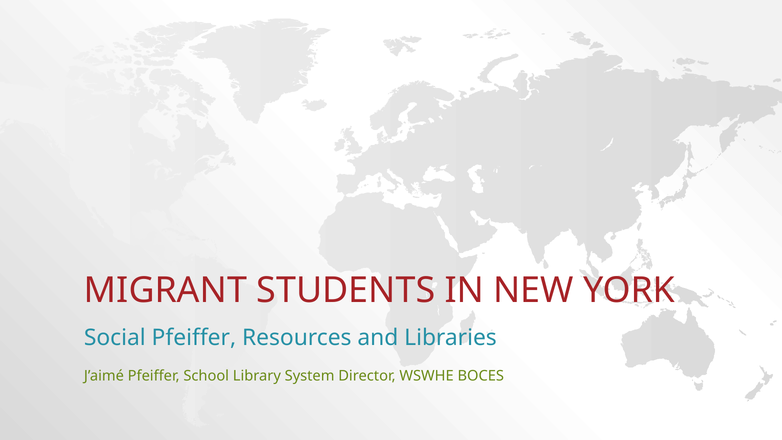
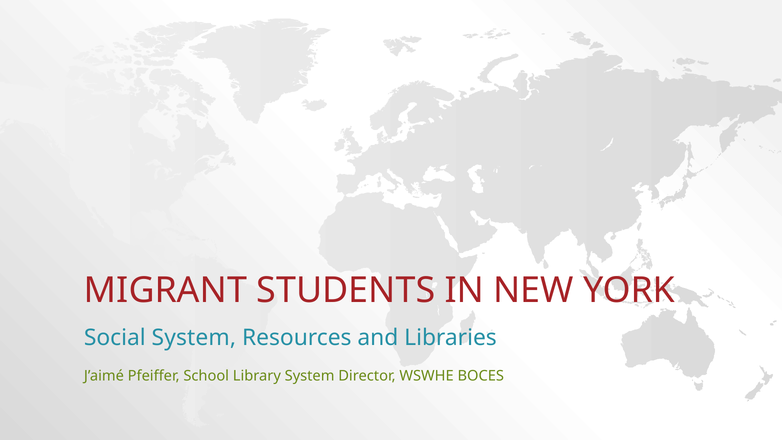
Social Pfeiffer: Pfeiffer -> System (194, 338)
